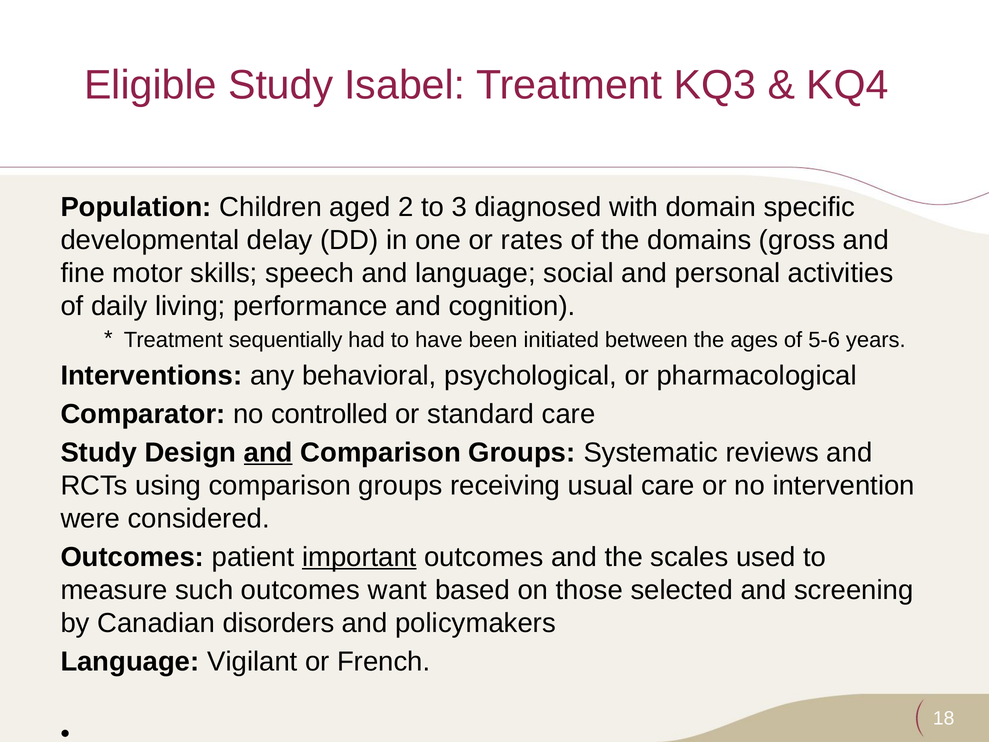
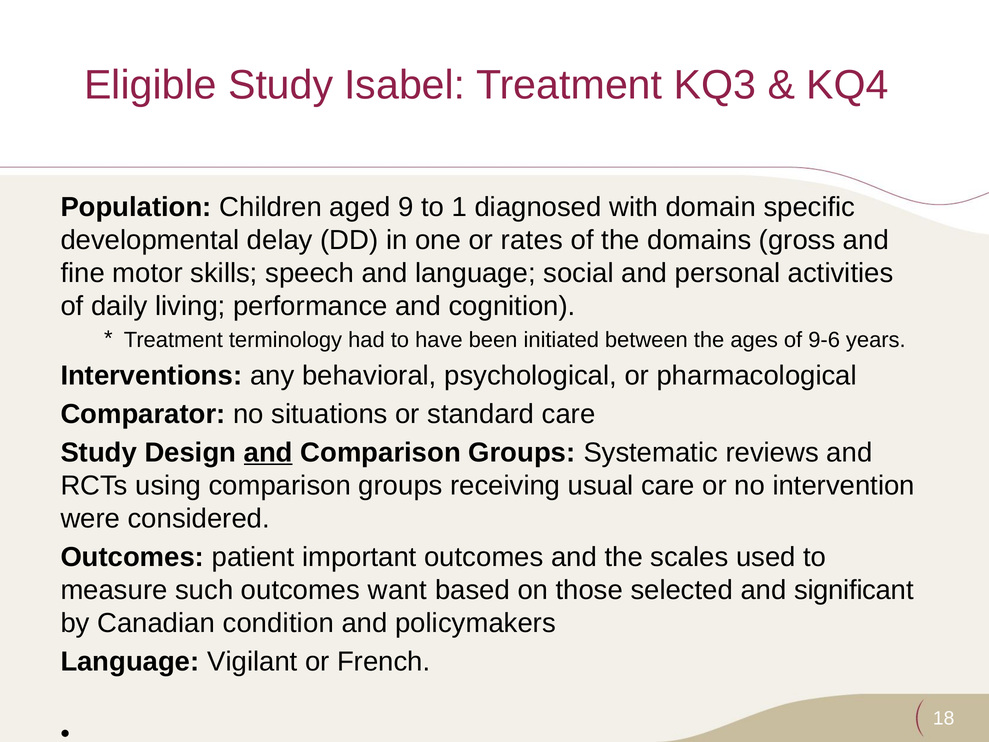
2: 2 -> 9 (406, 207)
3: 3 -> 1 (459, 207)
sequentially: sequentially -> terminology (286, 340)
5-6: 5-6 -> 9-6 (824, 340)
controlled: controlled -> situations (330, 414)
important underline: present -> none (359, 557)
screening: screening -> significant (854, 590)
disorders: disorders -> condition (278, 623)
